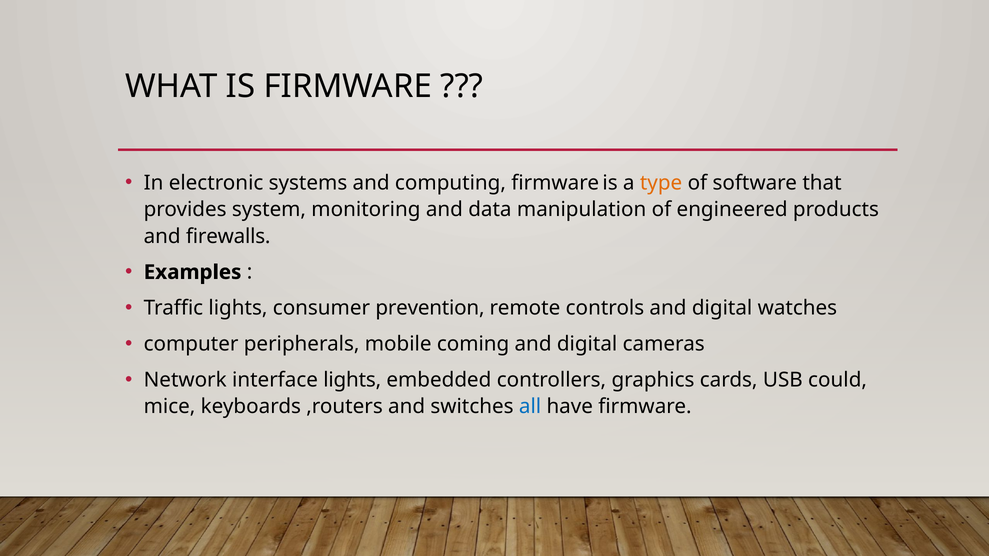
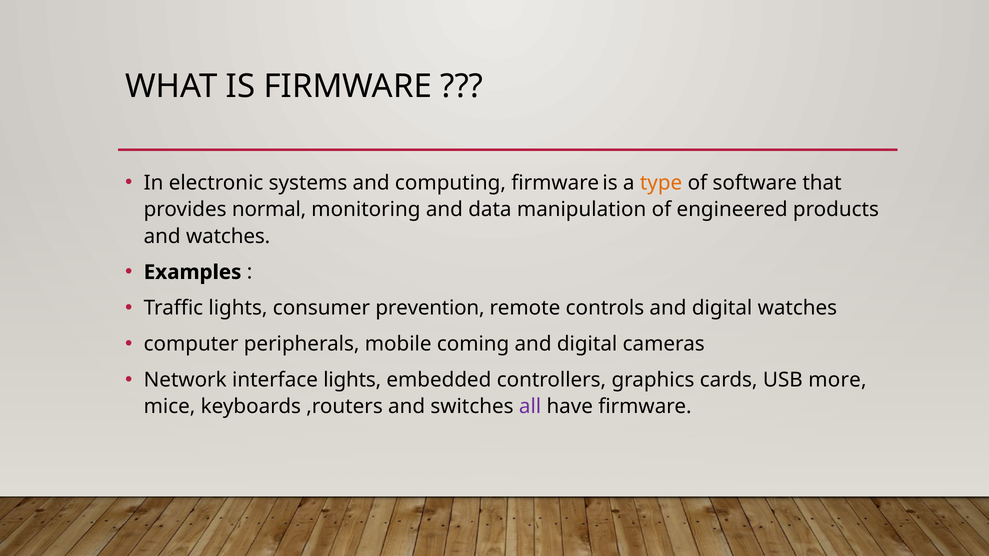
system: system -> normal (269, 210)
and firewalls: firewalls -> watches (228, 236)
could: could -> more (837, 380)
all colour: blue -> purple (530, 407)
